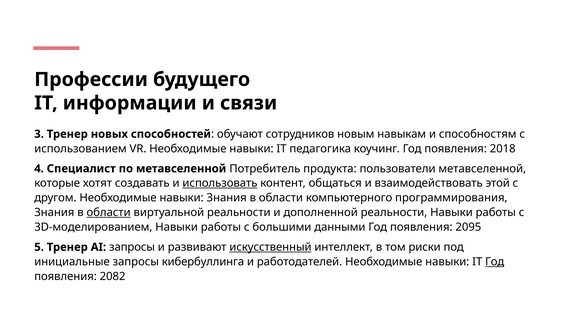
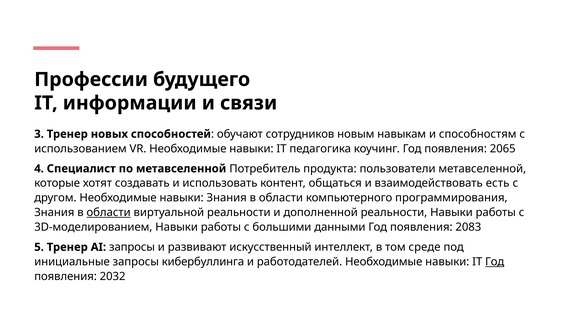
2018: 2018 -> 2065 (503, 149)
использовать underline: present -> none (220, 183)
этой: этой -> есть (498, 183)
2095: 2095 -> 2083 (468, 227)
искусственный underline: present -> none (270, 247)
риски: риски -> среде (425, 247)
2082: 2082 -> 2032 (113, 277)
